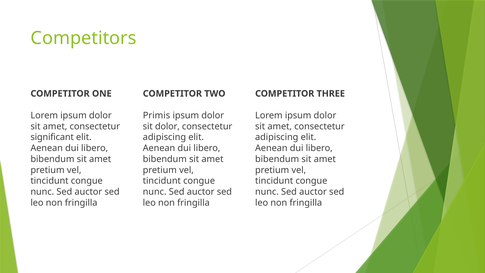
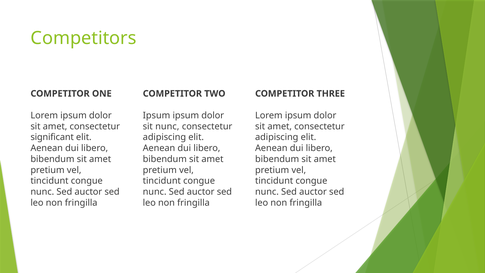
Primis: Primis -> Ipsum (157, 115)
sit dolor: dolor -> nunc (167, 126)
